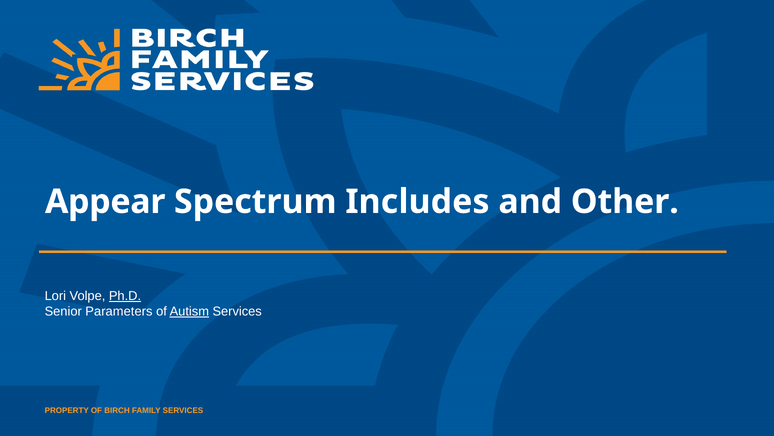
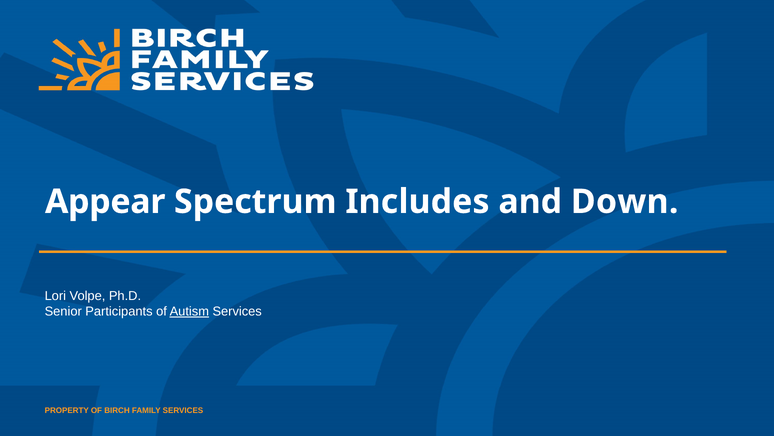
Other: Other -> Down (625, 201)
Ph.D underline: present -> none (125, 295)
Parameters: Parameters -> Participants (119, 311)
